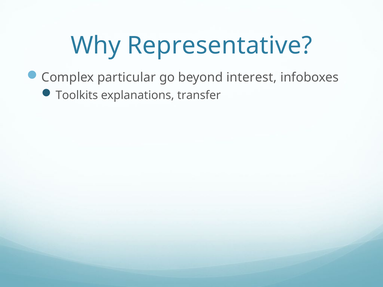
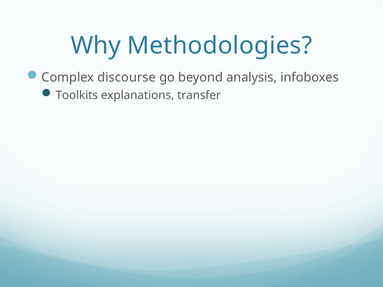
Representative: Representative -> Methodologies (220, 46)
particular: particular -> discourse (127, 77)
interest: interest -> analysis (252, 77)
